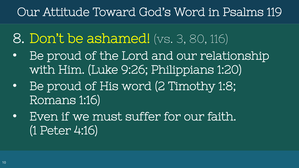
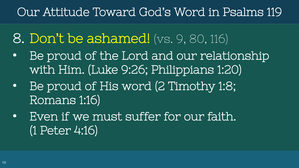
3: 3 -> 9 (181, 39)
